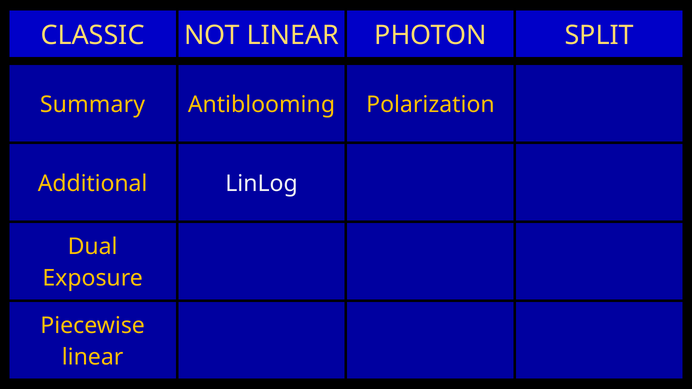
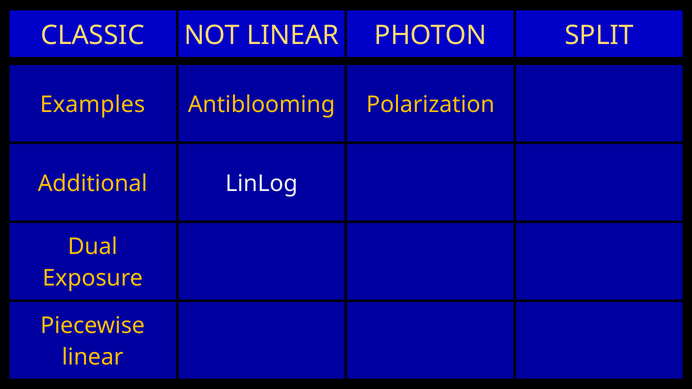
Summary: Summary -> Examples (92, 105)
